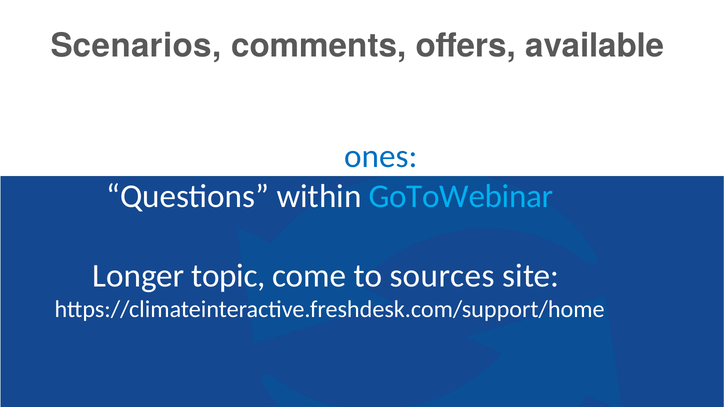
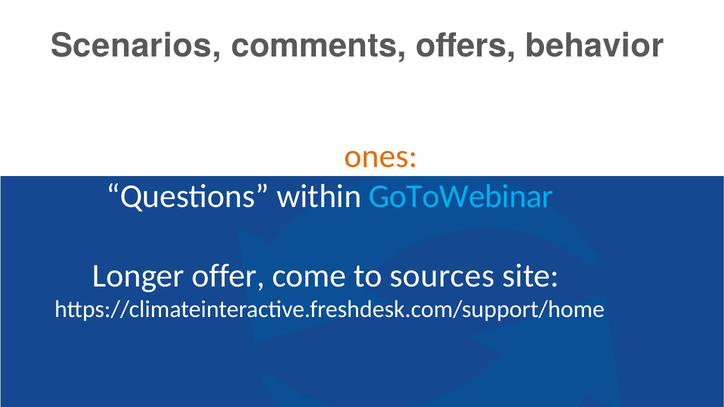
available: available -> behavior (595, 46)
ones colour: blue -> orange (381, 156)
topic: topic -> offer (228, 276)
